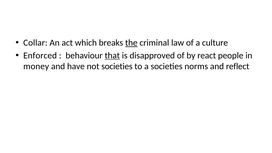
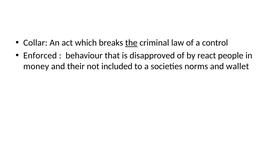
culture: culture -> control (215, 43)
that underline: present -> none (112, 55)
have: have -> their (76, 66)
not societies: societies -> included (117, 66)
reflect: reflect -> wallet (238, 66)
